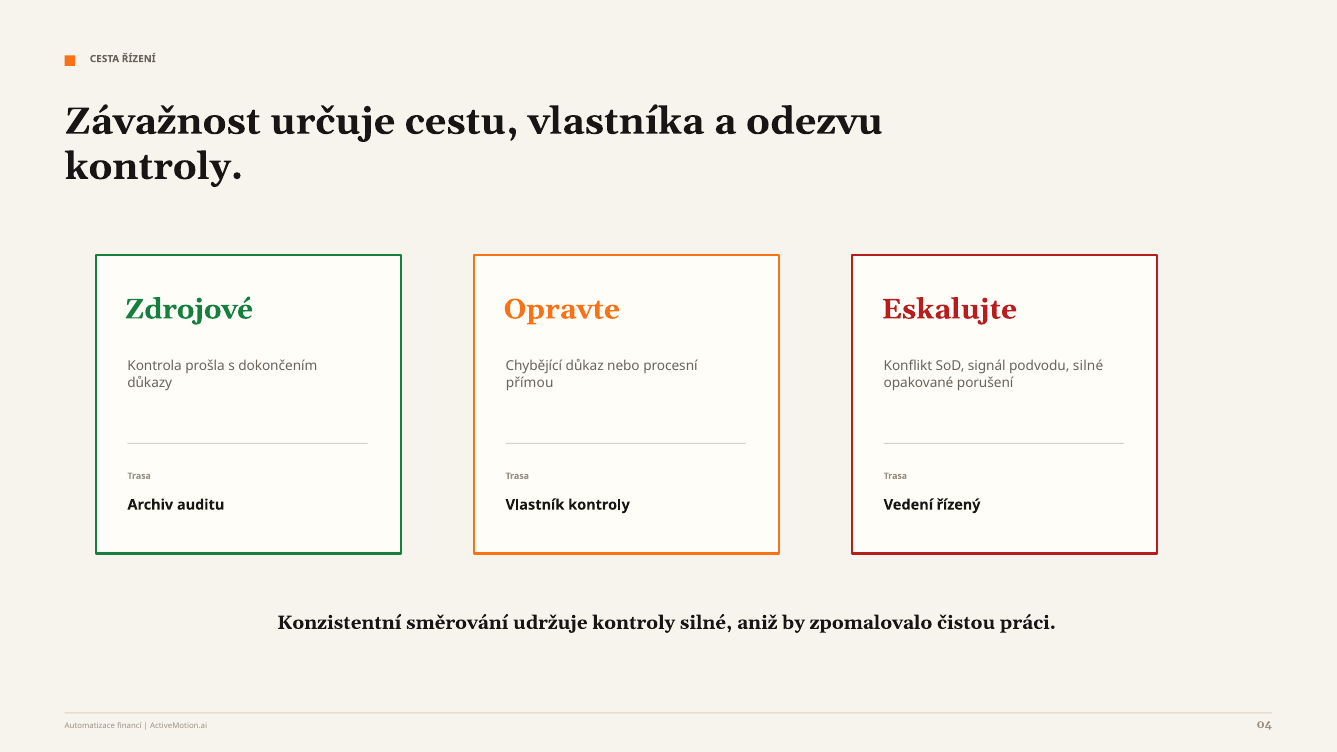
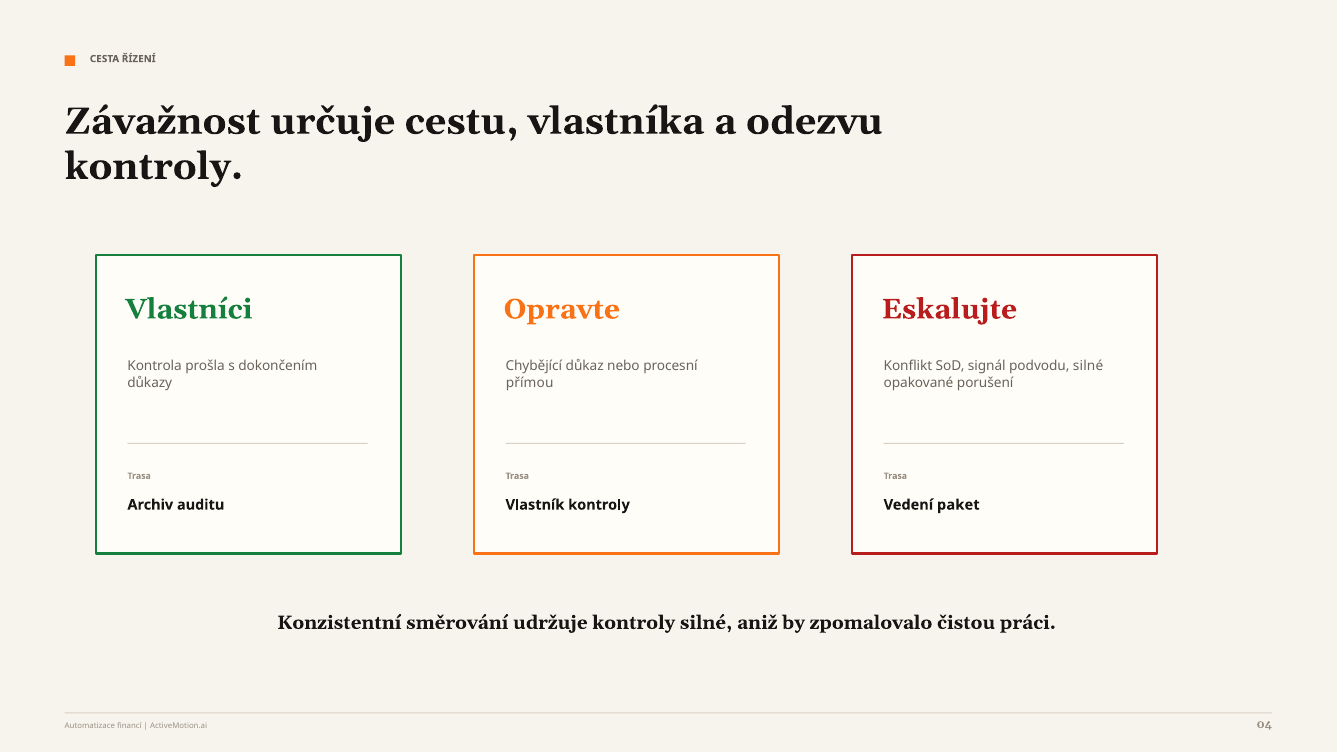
Zdrojové: Zdrojové -> Vlastníci (189, 309)
řízený: řízený -> paket (958, 505)
